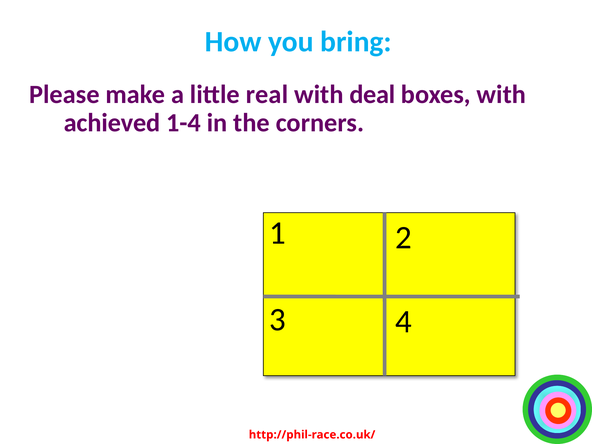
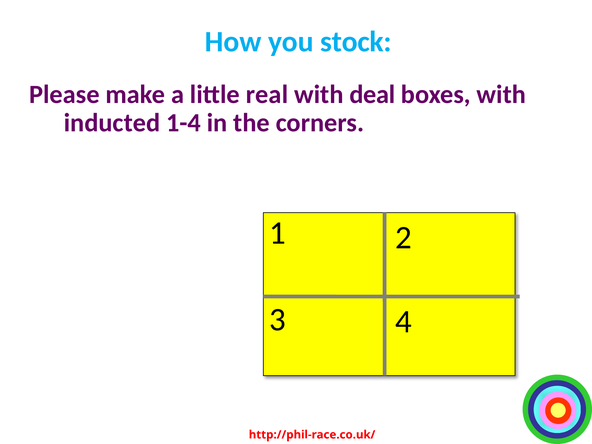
bring: bring -> stock (356, 42)
achieved: achieved -> inducted (112, 123)
